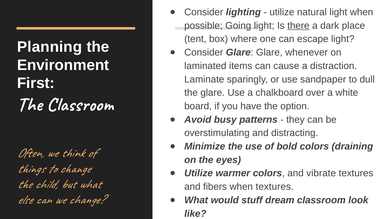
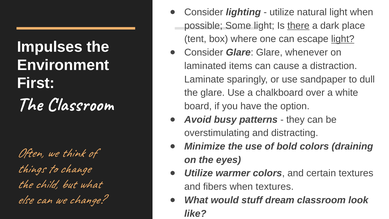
Going: Going -> Some (238, 26)
light underline: none -> present (343, 39)
Planning: Planning -> Impulses (50, 47)
vibrate: vibrate -> certain (321, 173)
